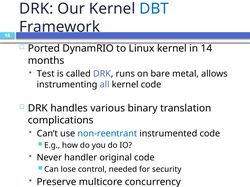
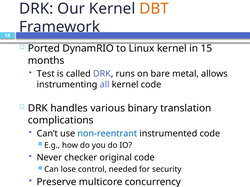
DBT colour: blue -> orange (154, 9)
14: 14 -> 15 (207, 49)
handler: handler -> checker (81, 158)
